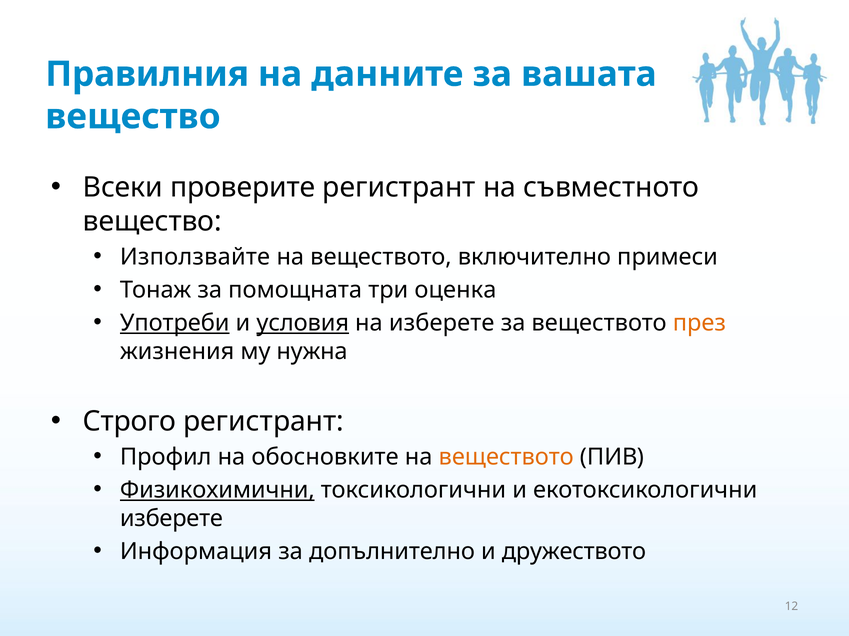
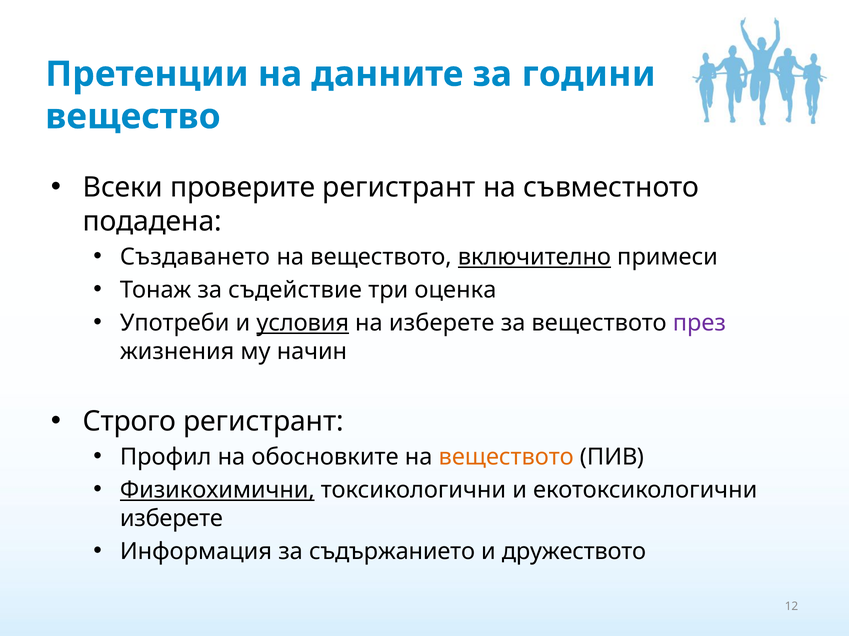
Правилния: Правилния -> Претенции (147, 74)
вашата: вашата -> години (589, 74)
вещество: вещество -> подадена (152, 222)
Използвайте: Използвайте -> Създаването (195, 257)
включително underline: none -> present (534, 257)
помощната: помощната -> съдействие (295, 290)
Употреби underline: present -> none (175, 323)
през colour: orange -> purple (699, 323)
нужна: нужна -> начин (312, 352)
допълнително: допълнително -> съдържанието (392, 552)
